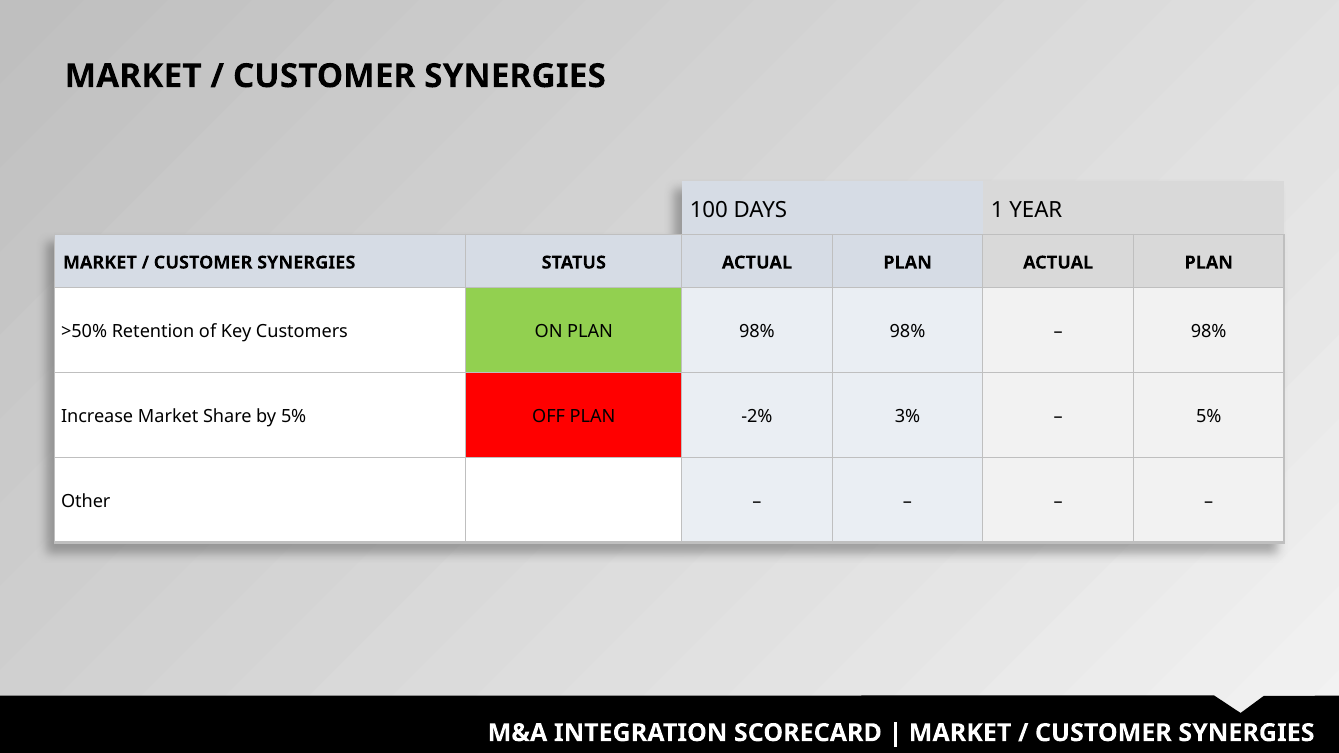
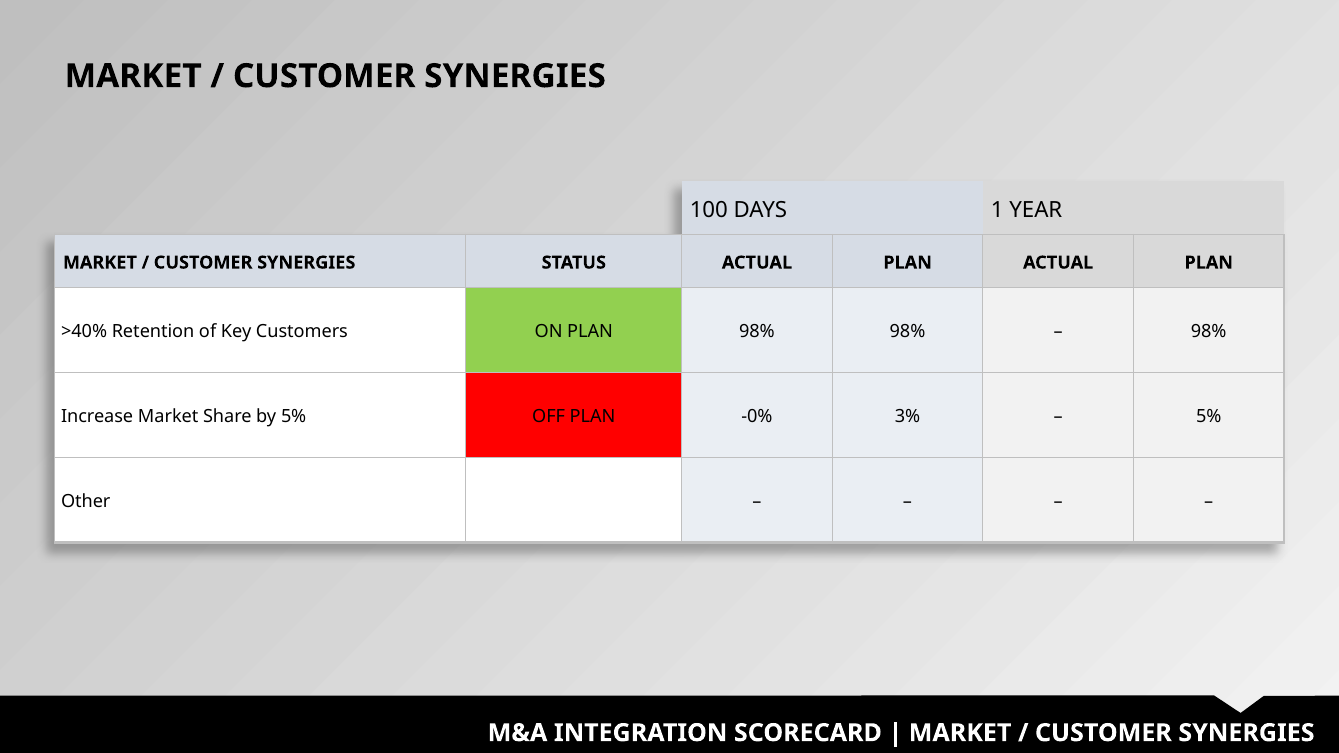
>50%: >50% -> >40% (84, 332)
-2%: -2% -> -0% (757, 417)
